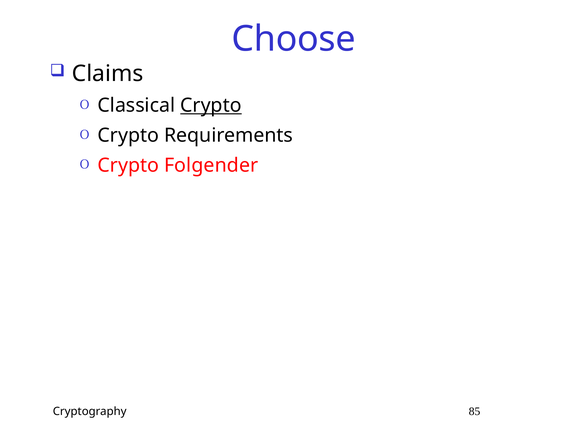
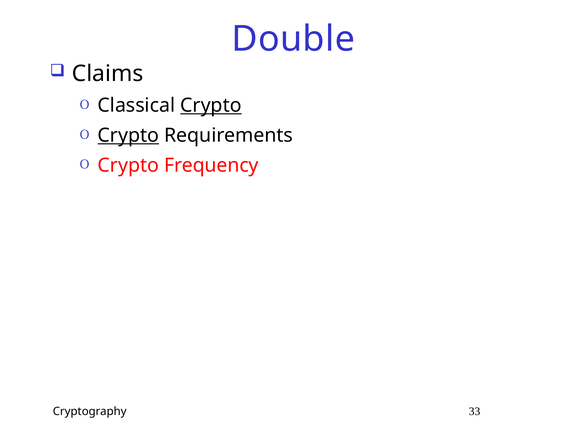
Choose: Choose -> Double (293, 39)
Crypto underline: none -> present (128, 135)
Folgender: Folgender -> Frequency (211, 165)
85: 85 -> 33 (475, 412)
